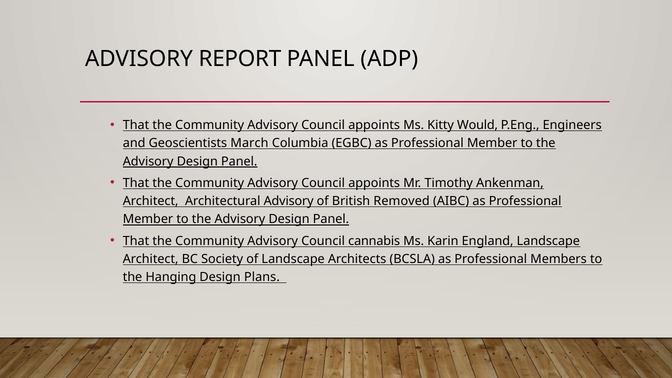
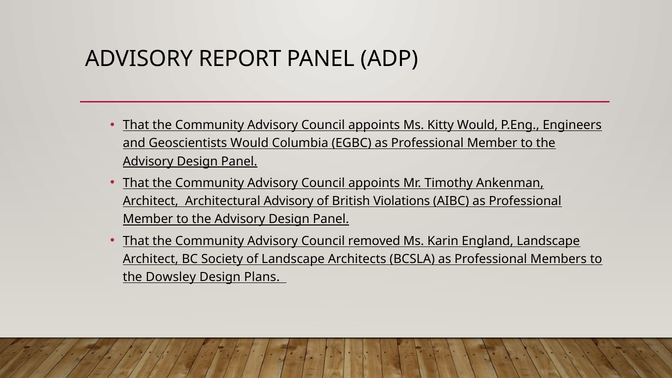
Geoscientists March: March -> Would (250, 143)
Removed: Removed -> Violations (402, 201)
cannabis: cannabis -> removed (374, 241)
Hanging: Hanging -> Dowsley (171, 277)
